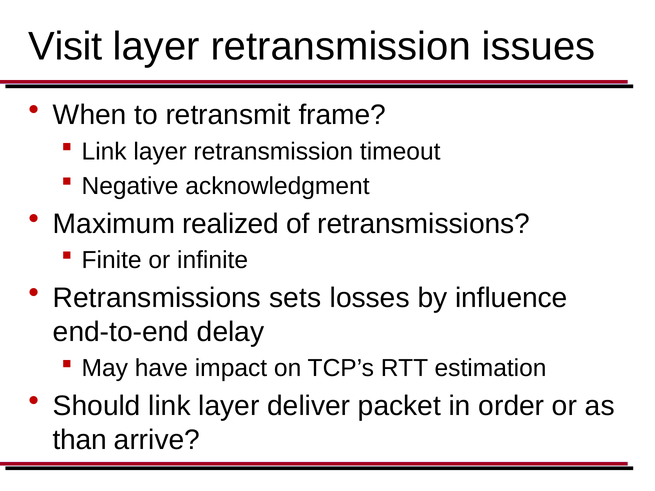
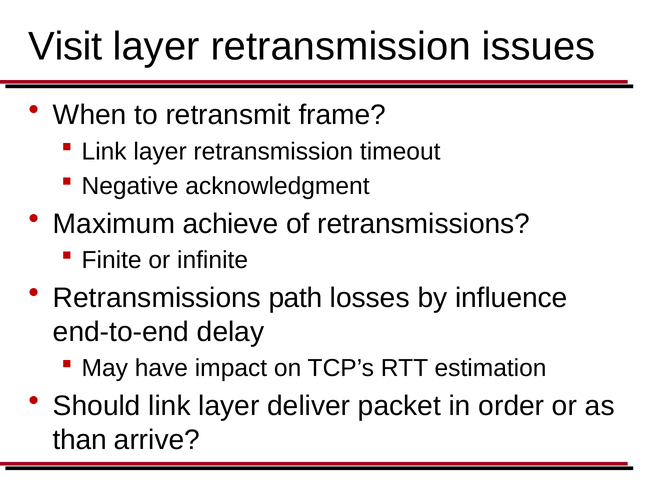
realized: realized -> achieve (231, 224)
sets: sets -> path (296, 298)
